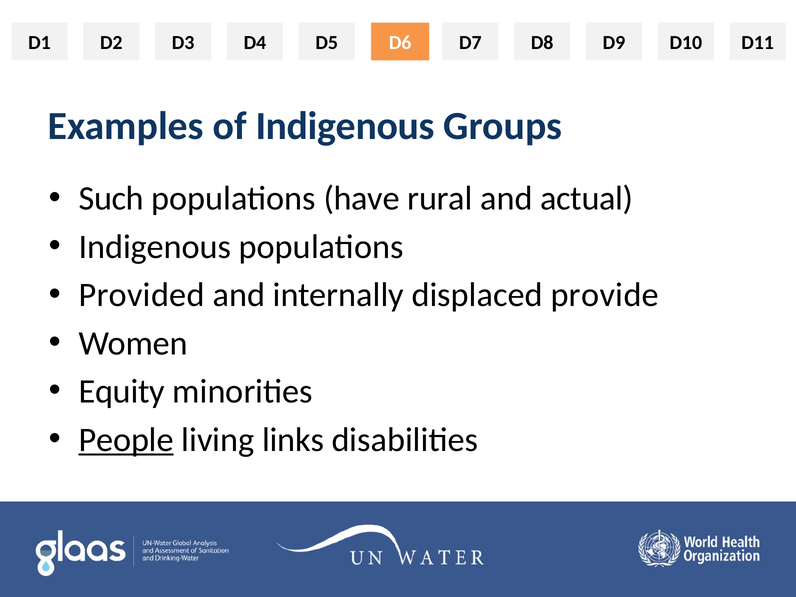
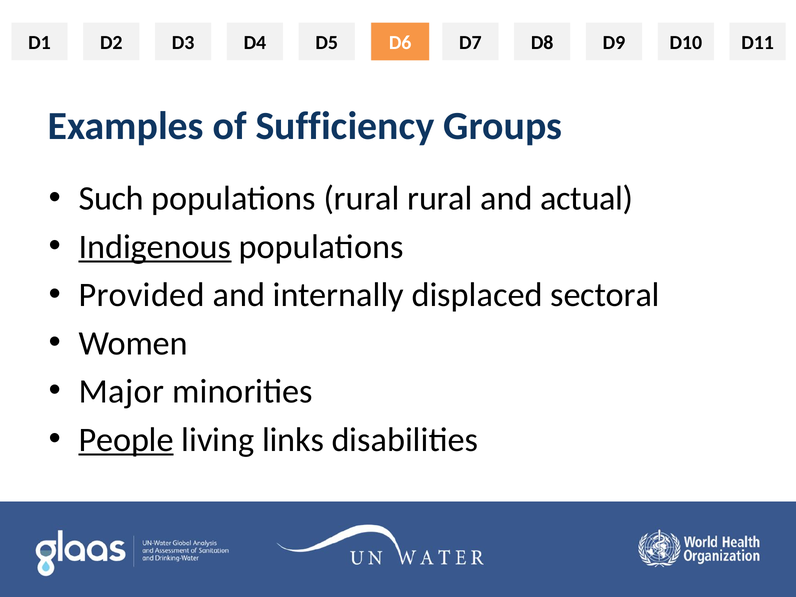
of Indigenous: Indigenous -> Sufficiency (345, 126)
populations have: have -> rural (362, 199)
Indigenous underline: none -> present (155, 247)
provide: provide -> sectoral (605, 295)
Equity: Equity -> Major (121, 392)
